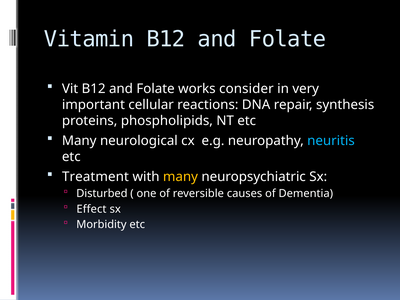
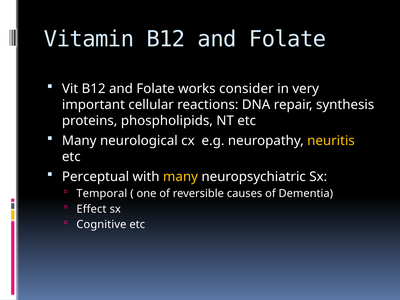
neuritis colour: light blue -> yellow (331, 141)
Treatment: Treatment -> Perceptual (96, 177)
Disturbed: Disturbed -> Temporal (102, 193)
Morbidity: Morbidity -> Cognitive (101, 225)
